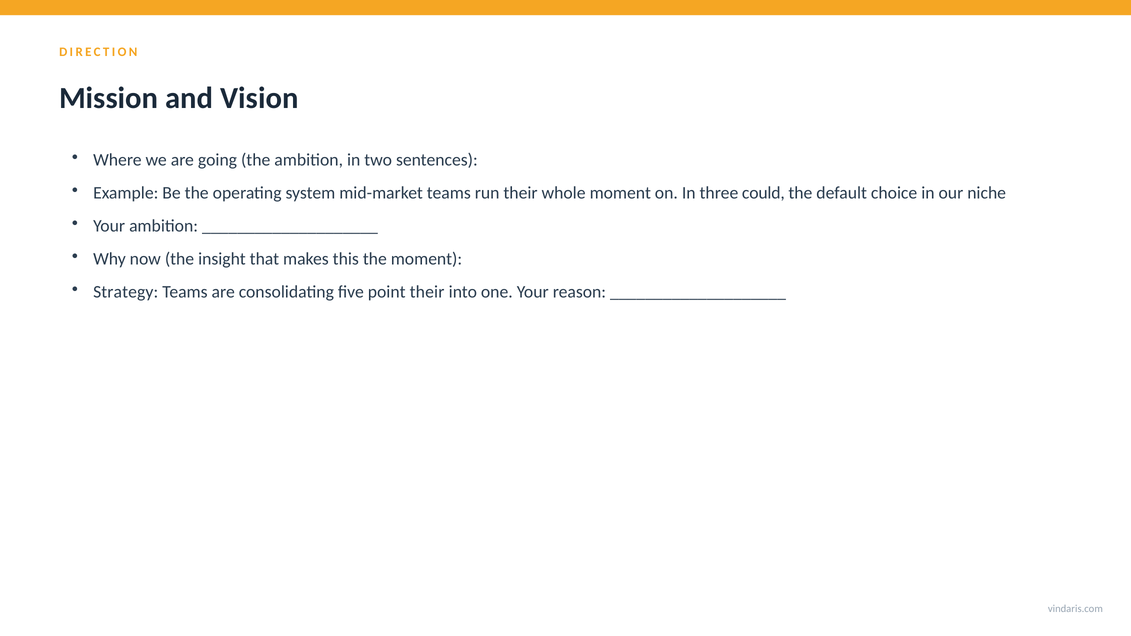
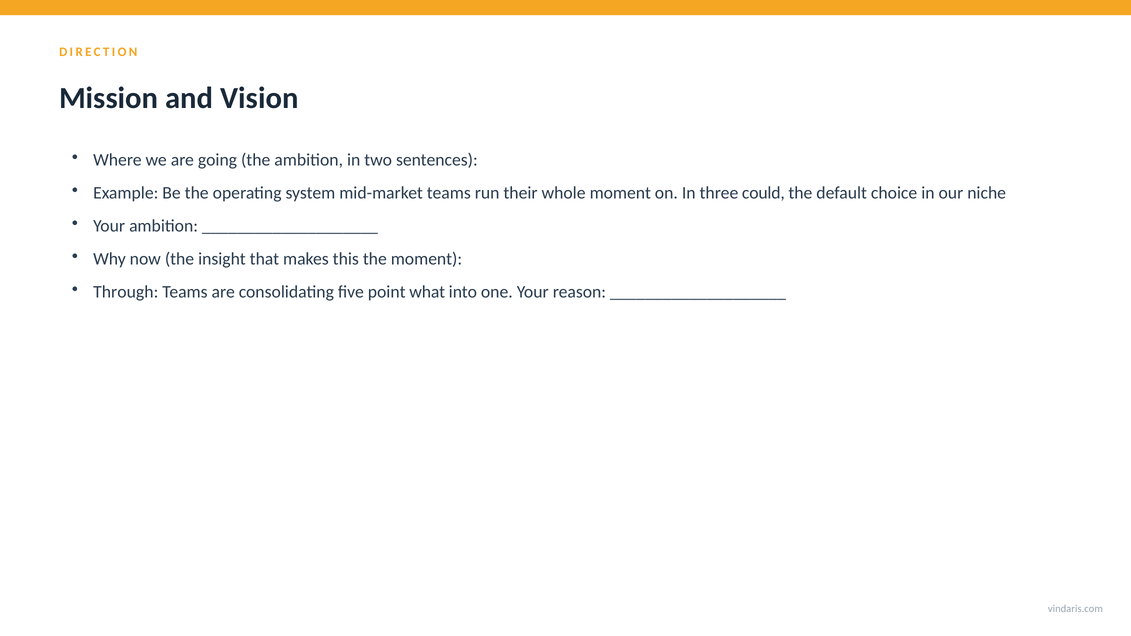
Strategy: Strategy -> Through (126, 292)
point their: their -> what (427, 292)
